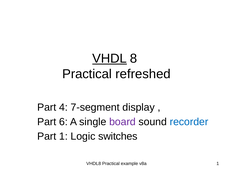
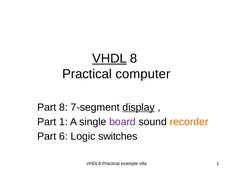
refreshed: refreshed -> computer (143, 74)
Part 4: 4 -> 8 (63, 107)
display underline: none -> present (139, 107)
Part 6: 6 -> 1 (63, 122)
recorder colour: blue -> orange (189, 122)
Part 1: 1 -> 6 (63, 136)
